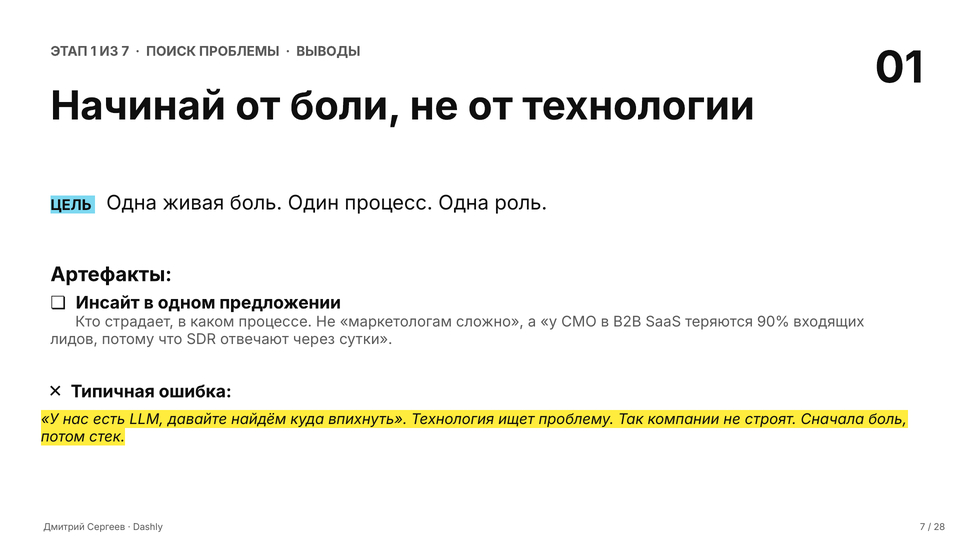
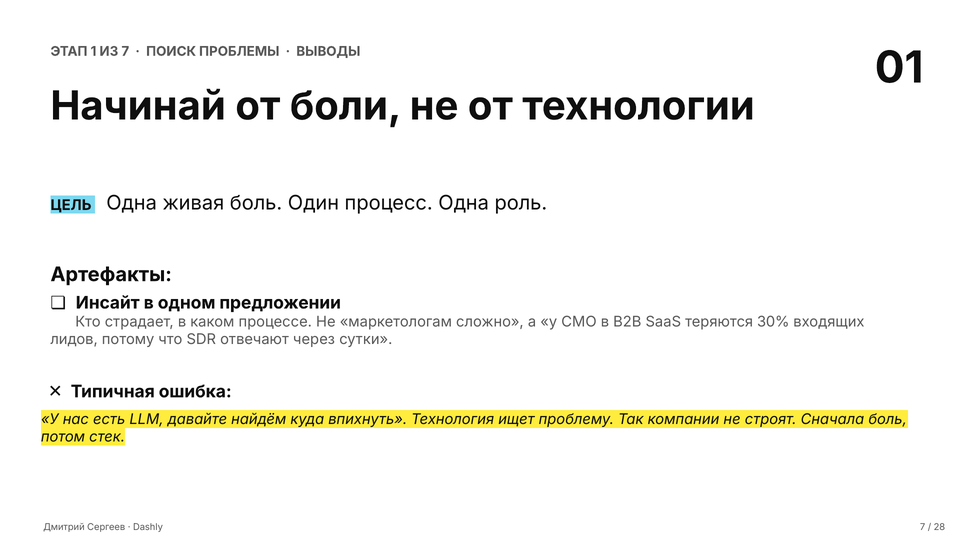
90%: 90% -> 30% (773, 322)
